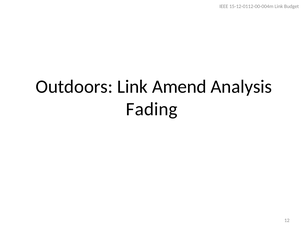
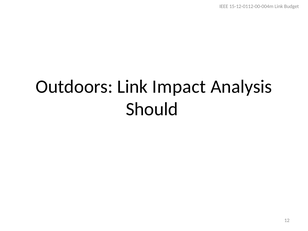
Amend: Amend -> Impact (179, 87)
Fading: Fading -> Should (152, 109)
